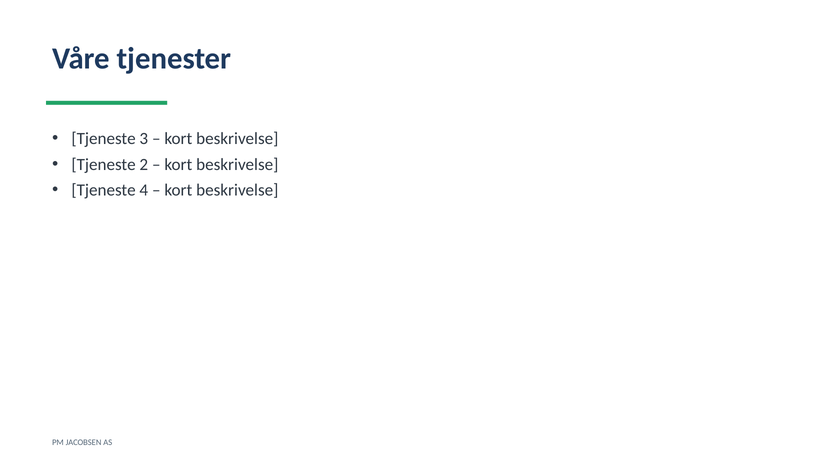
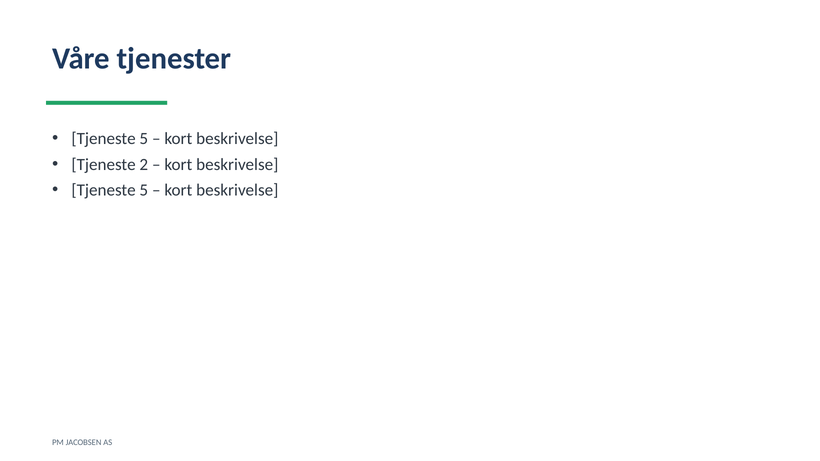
3: 3 -> 5 (144, 139)
4: 4 -> 5 (144, 190)
